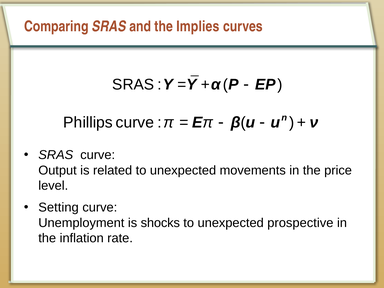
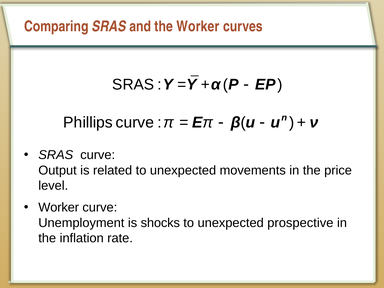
the Implies: Implies -> Worker (198, 27)
Setting: Setting -> Worker (59, 207)
